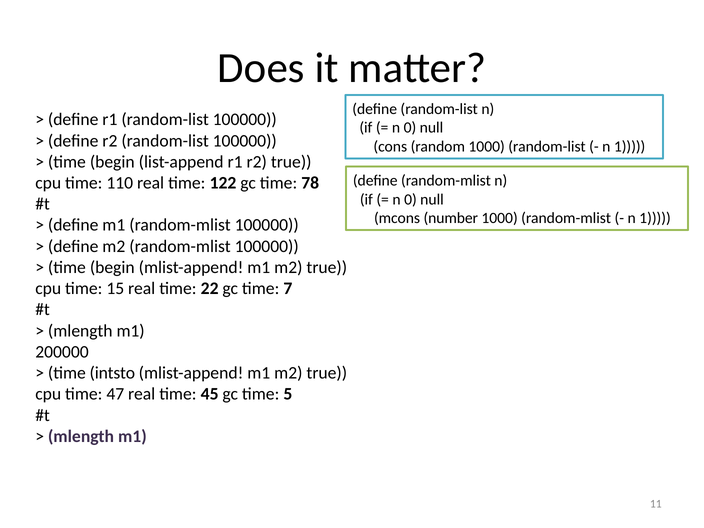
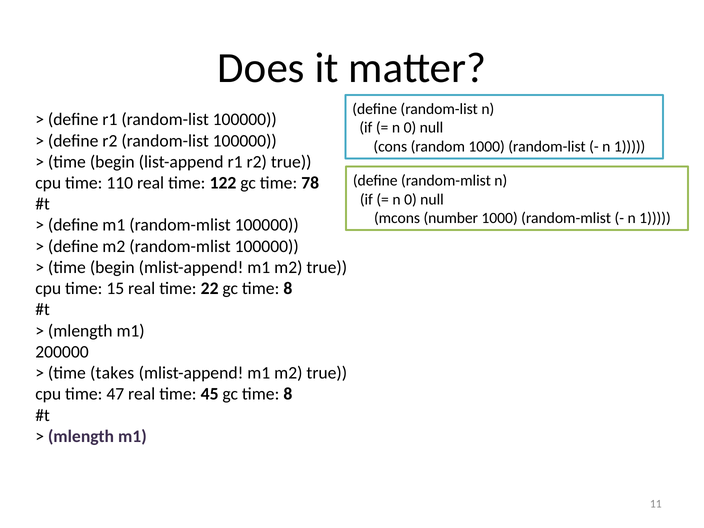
22 gc time 7: 7 -> 8 (288, 289)
intsto: intsto -> takes (112, 373)
45 gc time 5: 5 -> 8 (288, 394)
